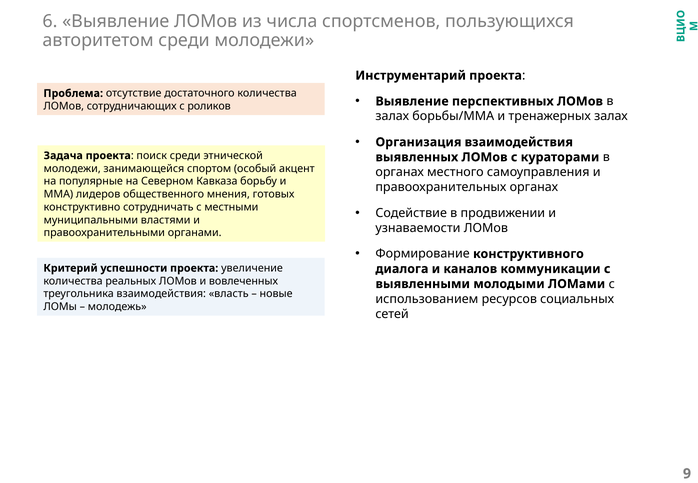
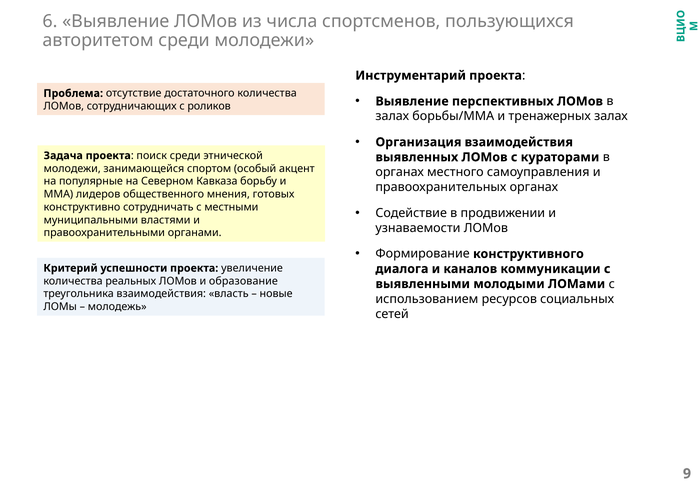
вовлеченных: вовлеченных -> образование (243, 281)
